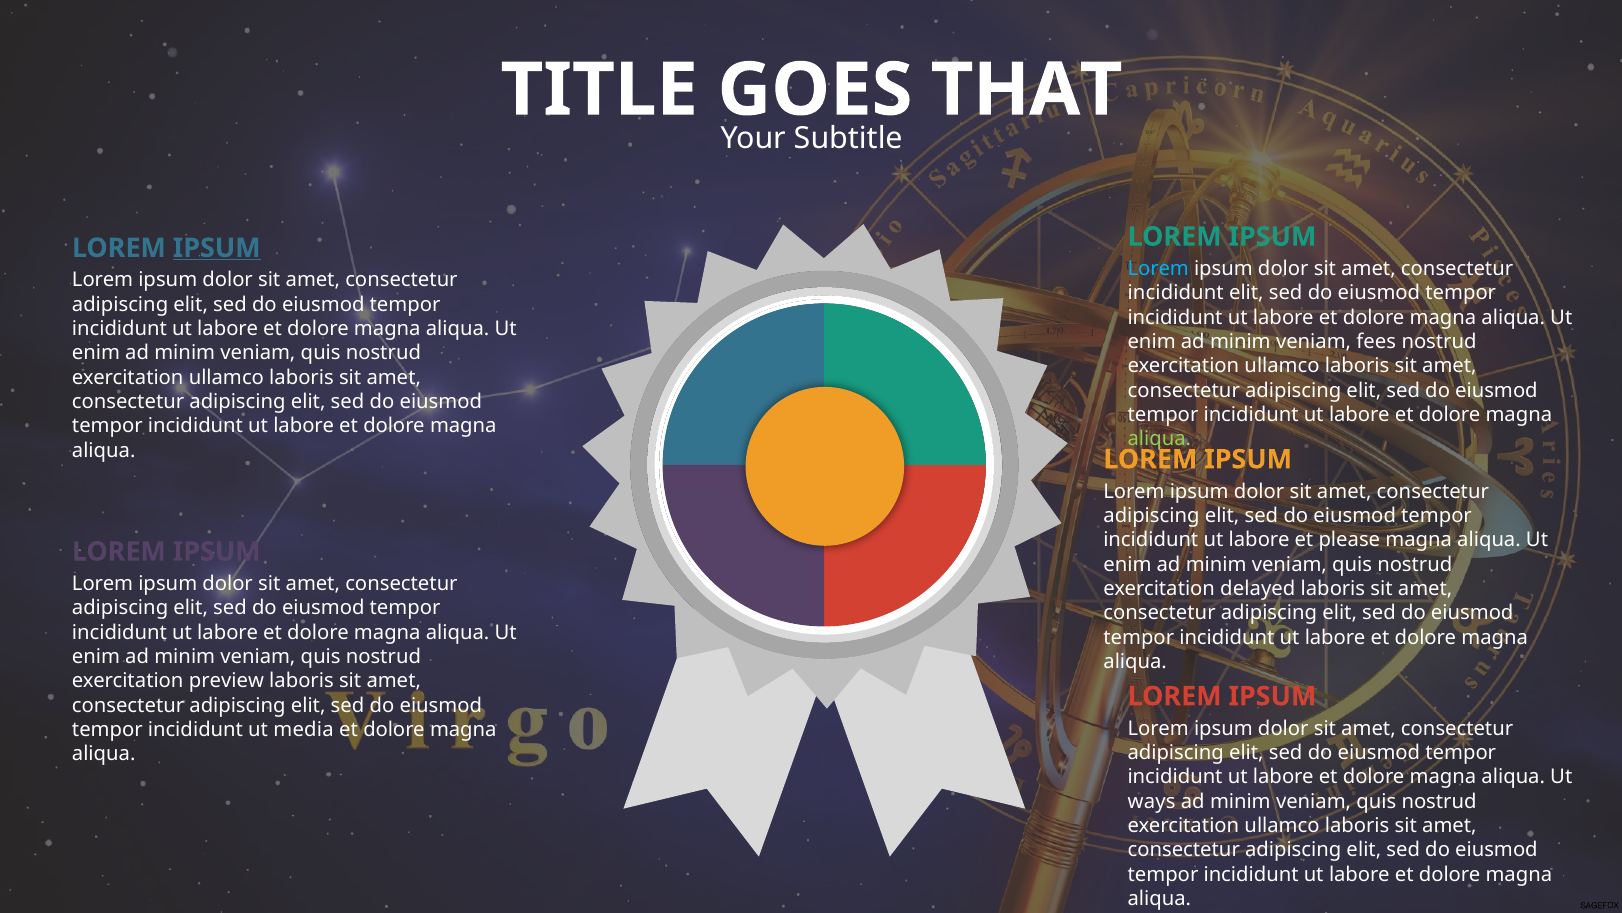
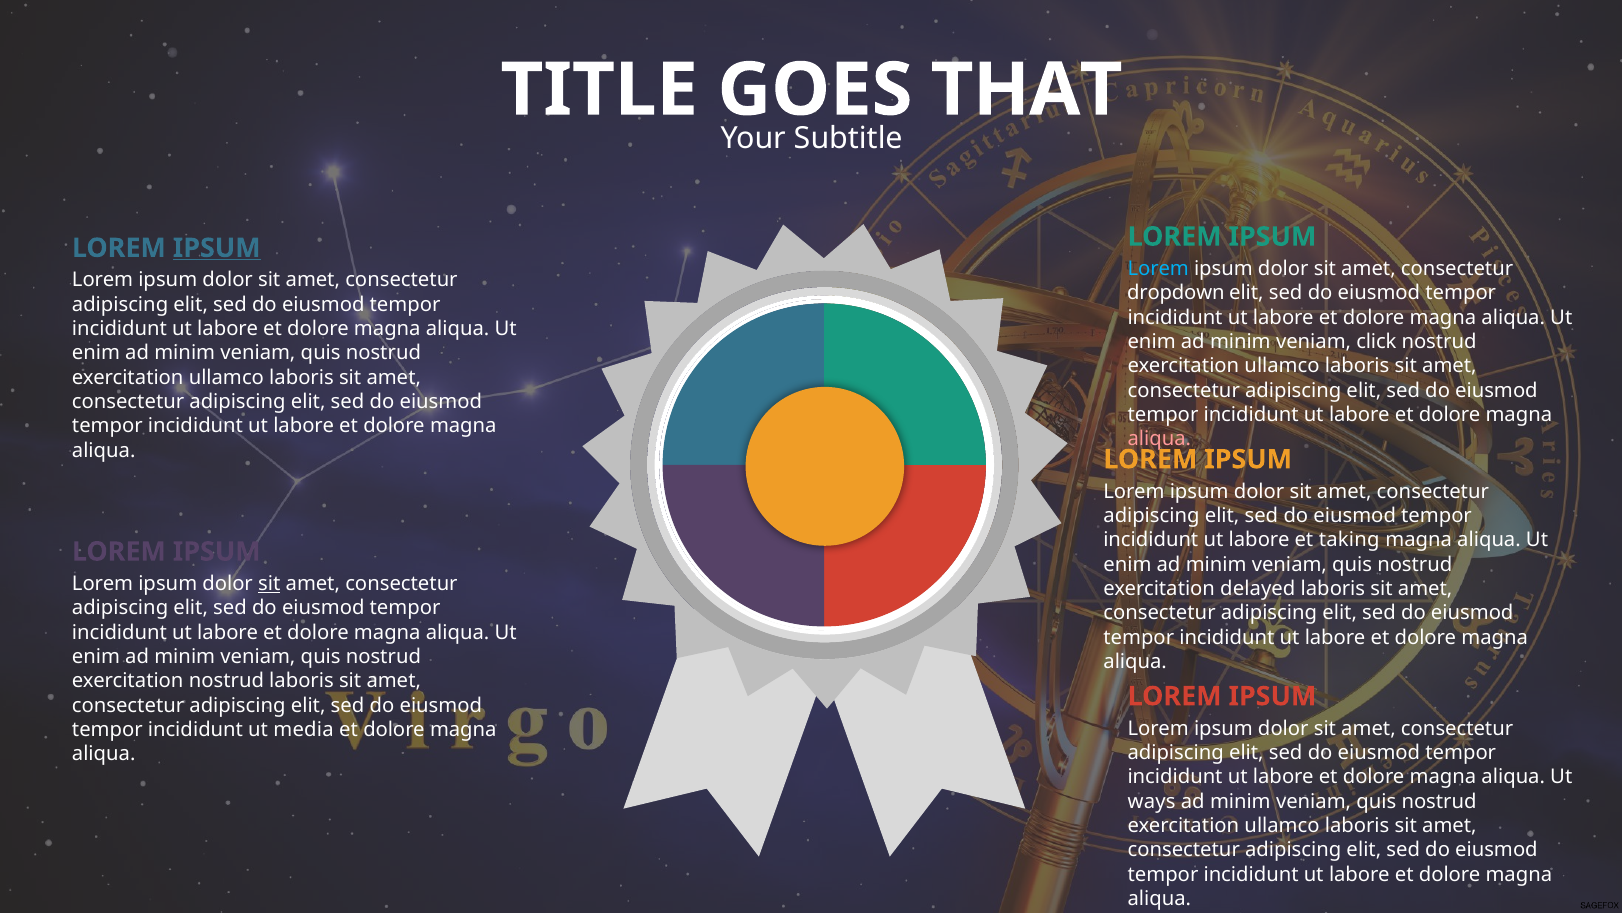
incididunt: incididunt -> dropdown (1176, 293)
fees: fees -> click (1376, 342)
aliqua colour: light green -> pink (1159, 439)
please: please -> taking (1349, 540)
sit underline: none -> present (269, 583)
exercitation preview: preview -> nostrud (226, 681)
